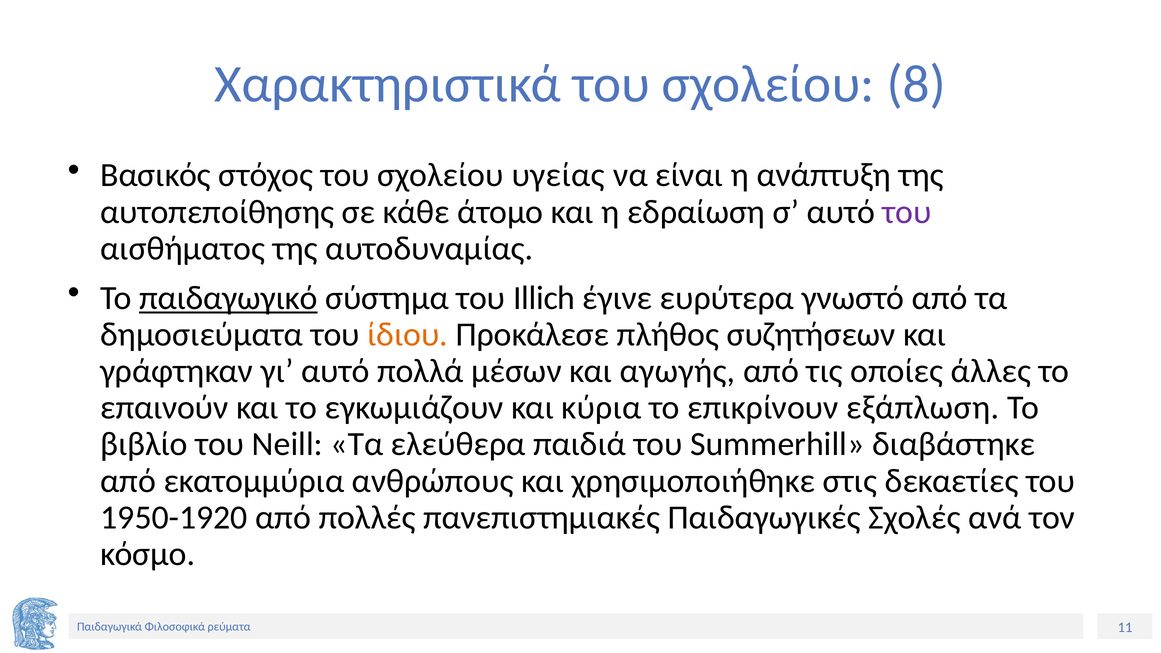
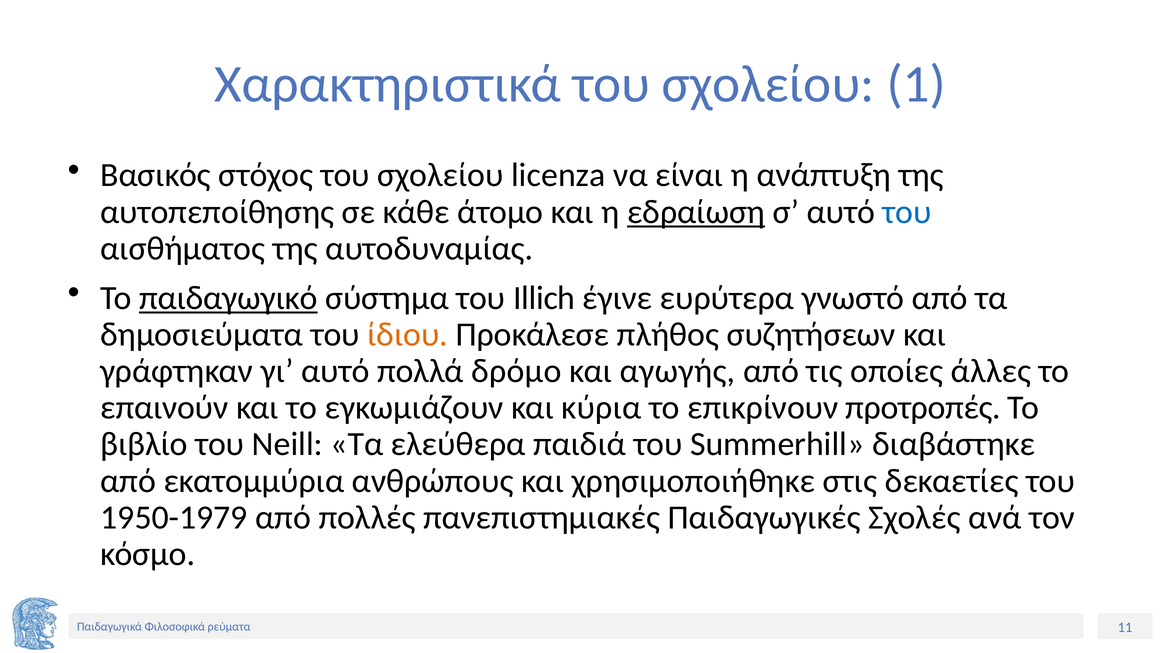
8: 8 -> 1 (916, 84)
υγείας: υγείας -> licenza (558, 175)
εδραίωση underline: none -> present (696, 212)
του colour: purple -> blue (907, 212)
μέσων: μέσων -> δρόμο (516, 371)
εξάπλωση: εξάπλωση -> προτροπές (923, 408)
1950-1920: 1950-1920 -> 1950-1979 (174, 518)
